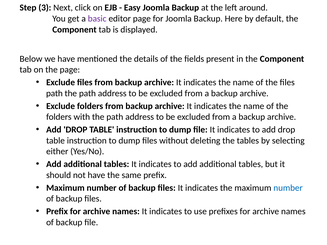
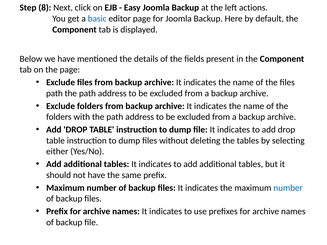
3: 3 -> 8 (45, 8)
around: around -> actions (253, 8)
basic colour: purple -> blue (97, 19)
